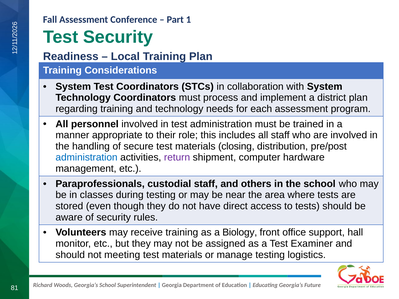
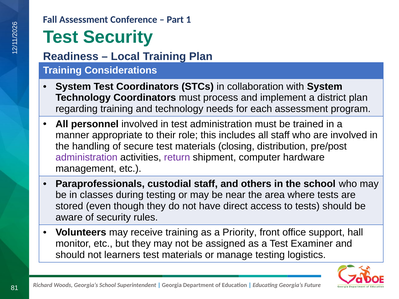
administration colour: blue -> purple (87, 158)
Biology: Biology -> Priority (240, 233)
meeting: meeting -> learners (122, 255)
